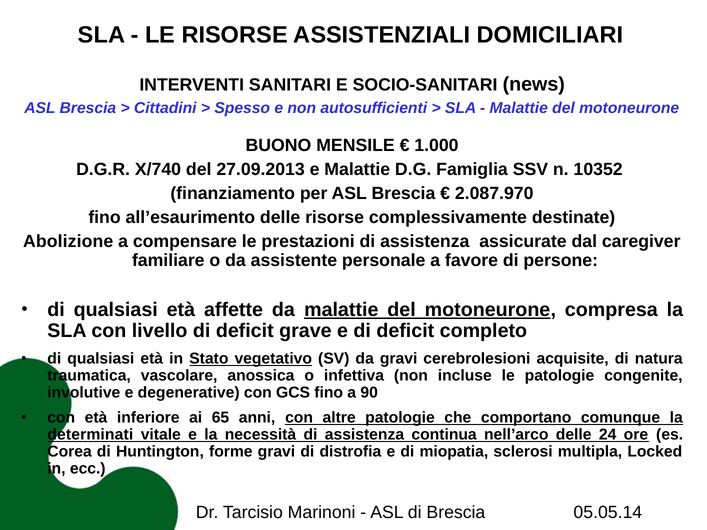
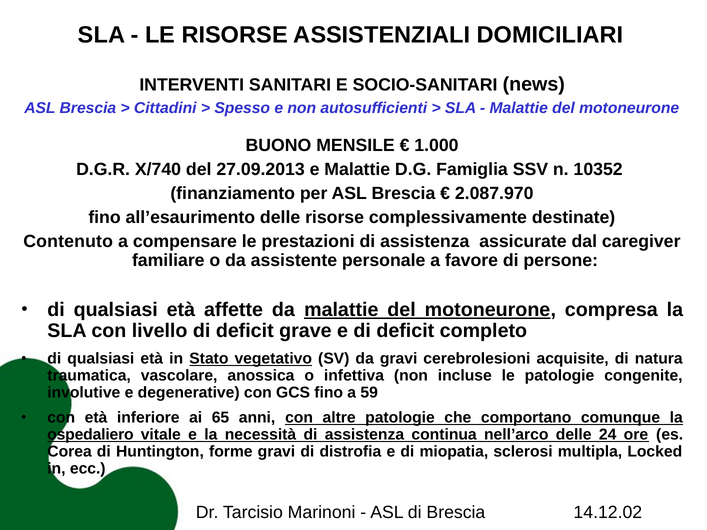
Abolizione: Abolizione -> Contenuto (68, 242)
90: 90 -> 59 (369, 393)
determinati: determinati -> ospedaliero (90, 435)
05.05.14: 05.05.14 -> 14.12.02 (608, 513)
